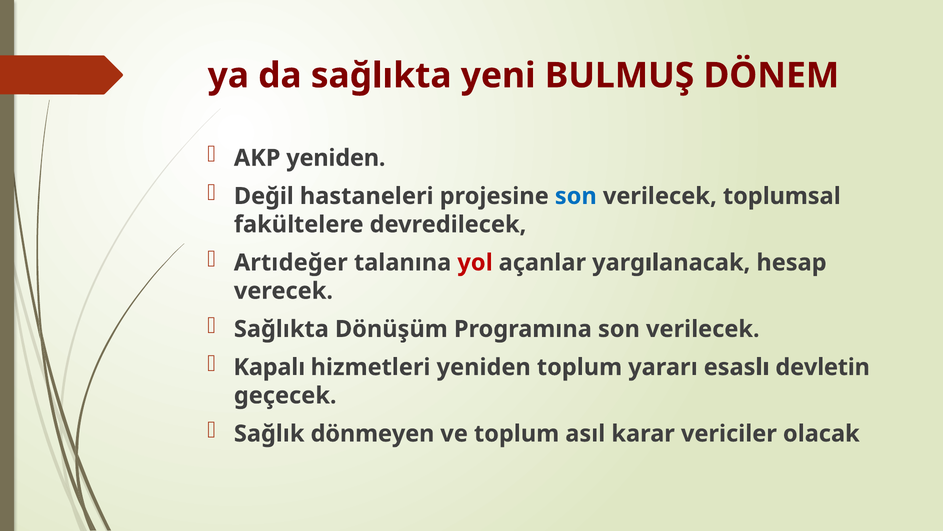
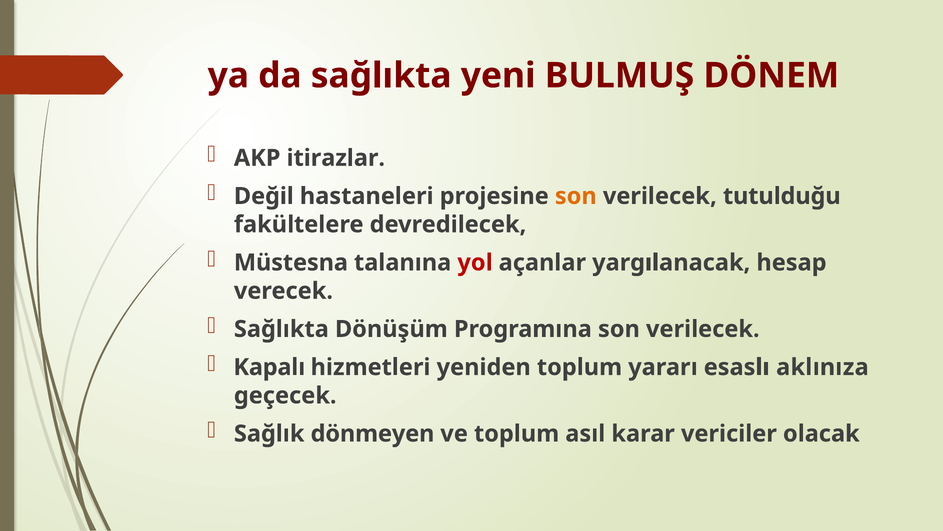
AKP yeniden: yeniden -> itirazlar (336, 158)
son colour: blue -> orange (576, 196)
toplumsal: toplumsal -> tutulduğu (782, 196)
Artıdeğer: Artıdeğer -> Müstesna (291, 262)
devletin: devletin -> aklınıza (822, 367)
